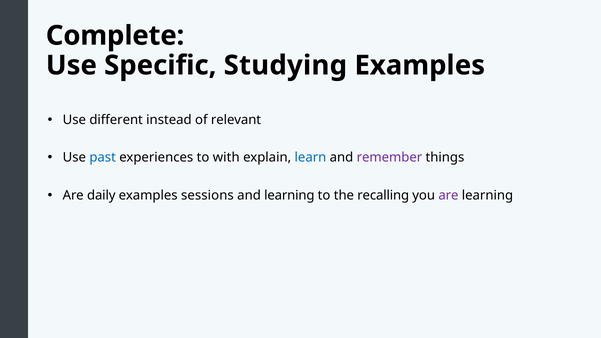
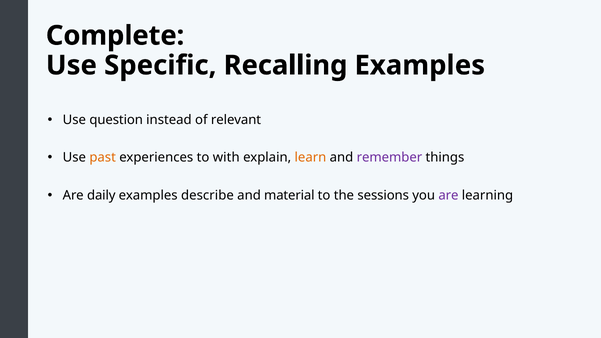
Studying: Studying -> Recalling (286, 65)
different: different -> question (116, 120)
past colour: blue -> orange (103, 158)
learn colour: blue -> orange (310, 158)
sessions: sessions -> describe (207, 195)
and learning: learning -> material (289, 195)
recalling: recalling -> sessions (383, 195)
